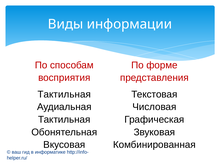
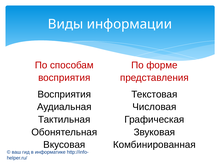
Тактильная: Тактильная -> Восприятия (64, 94)
